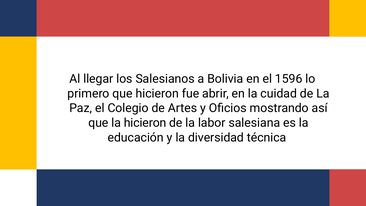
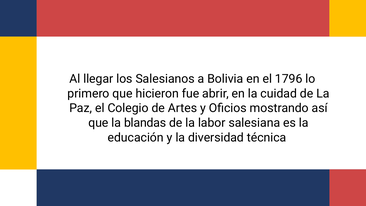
1596: 1596 -> 1796 (289, 79)
la hicieron: hicieron -> blandas (145, 123)
